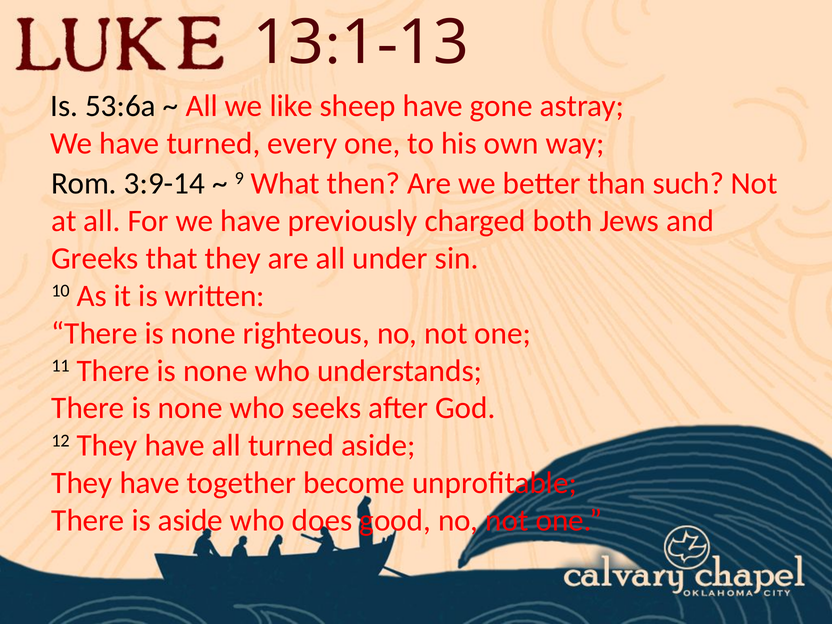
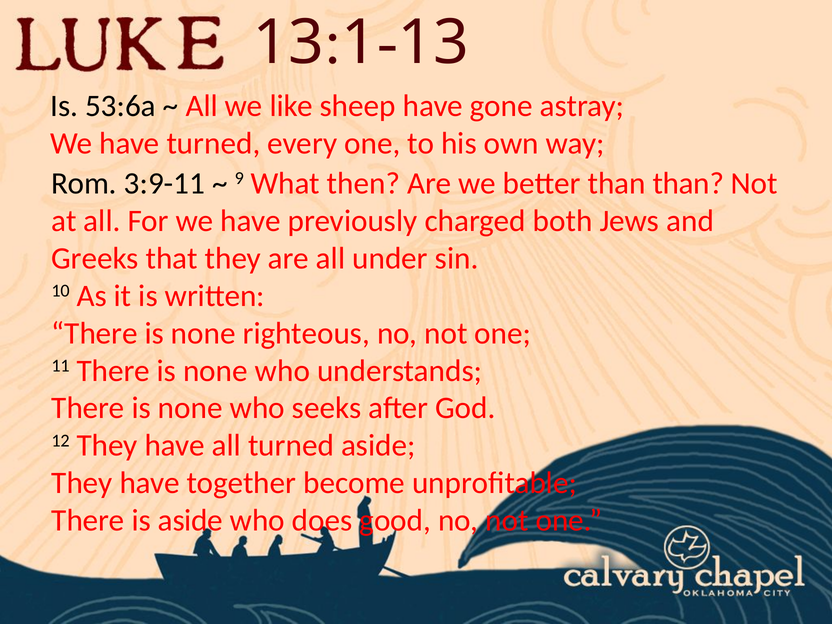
3:9-14: 3:9-14 -> 3:9-11 (164, 183)
than such: such -> than (688, 183)
